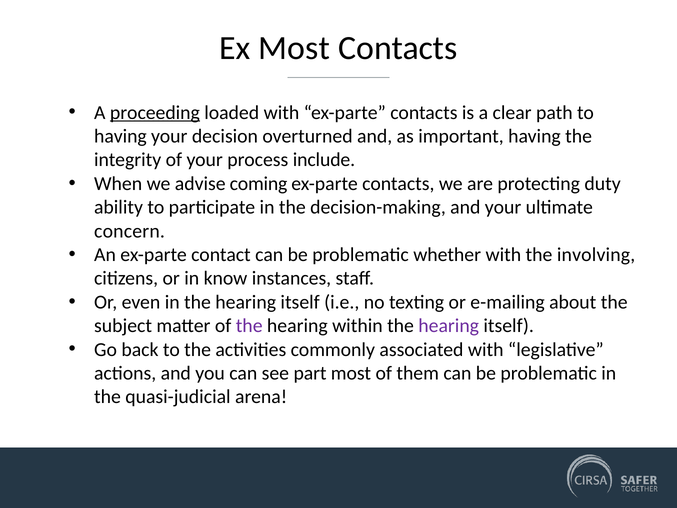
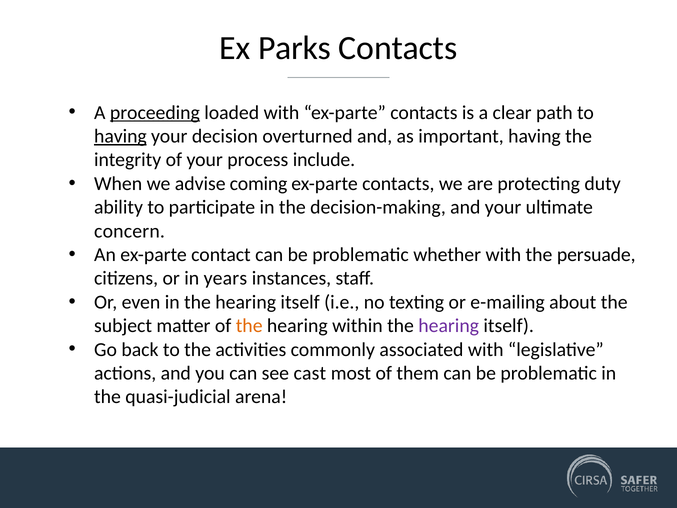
Ex Most: Most -> Parks (294, 48)
having underline: none -> present (120, 136)
involving: involving -> persuade (596, 255)
know: know -> years (225, 278)
the colour: purple -> orange (249, 326)
part: part -> cast (310, 373)
